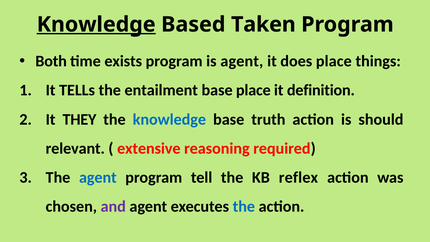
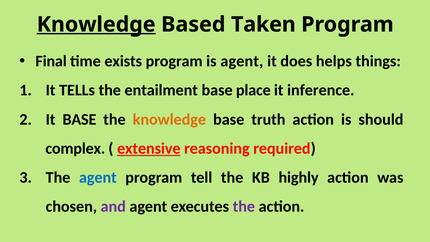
Both: Both -> Final (51, 61)
does place: place -> helps (334, 61)
definition: definition -> inference (321, 90)
It THEY: THEY -> BASE (79, 119)
knowledge colour: blue -> orange (169, 119)
relevant: relevant -> complex (75, 148)
extensive underline: none -> present (149, 148)
reflex: reflex -> highly (299, 177)
the colour: blue -> purple (244, 206)
